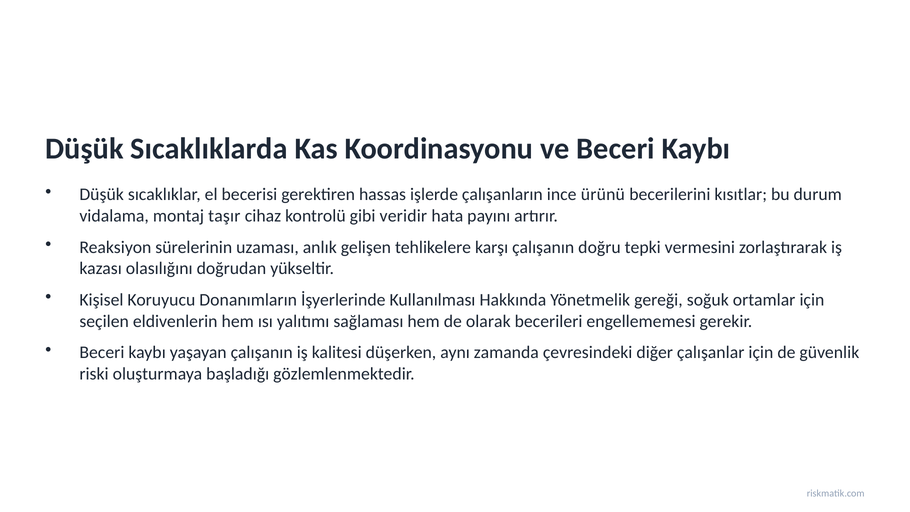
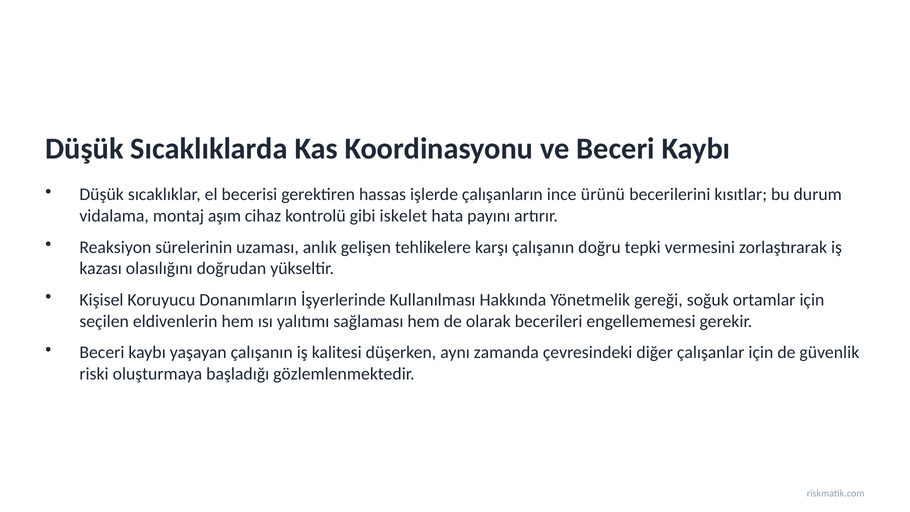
taşır: taşır -> aşım (225, 216)
veridir: veridir -> iskelet (403, 216)
